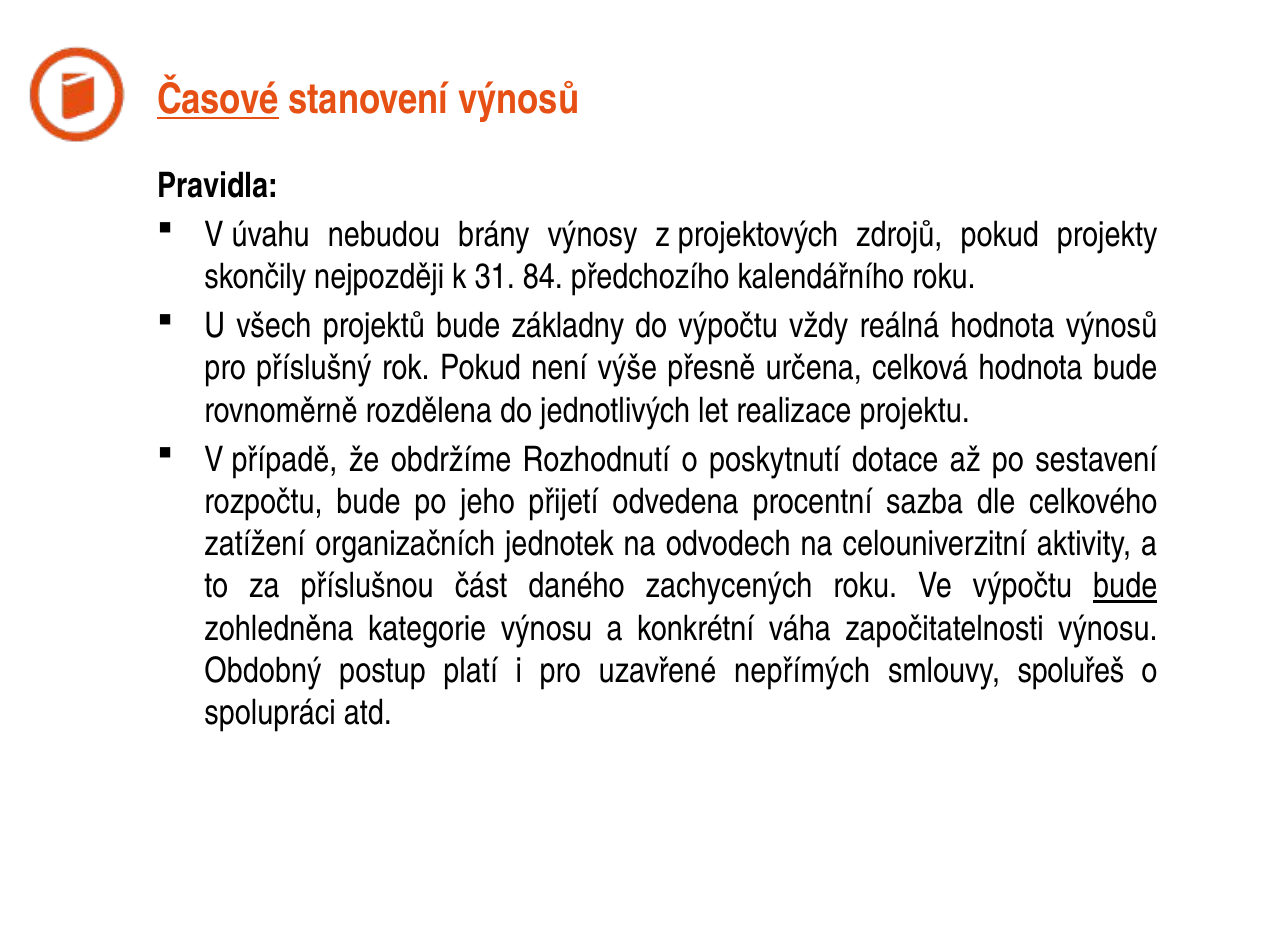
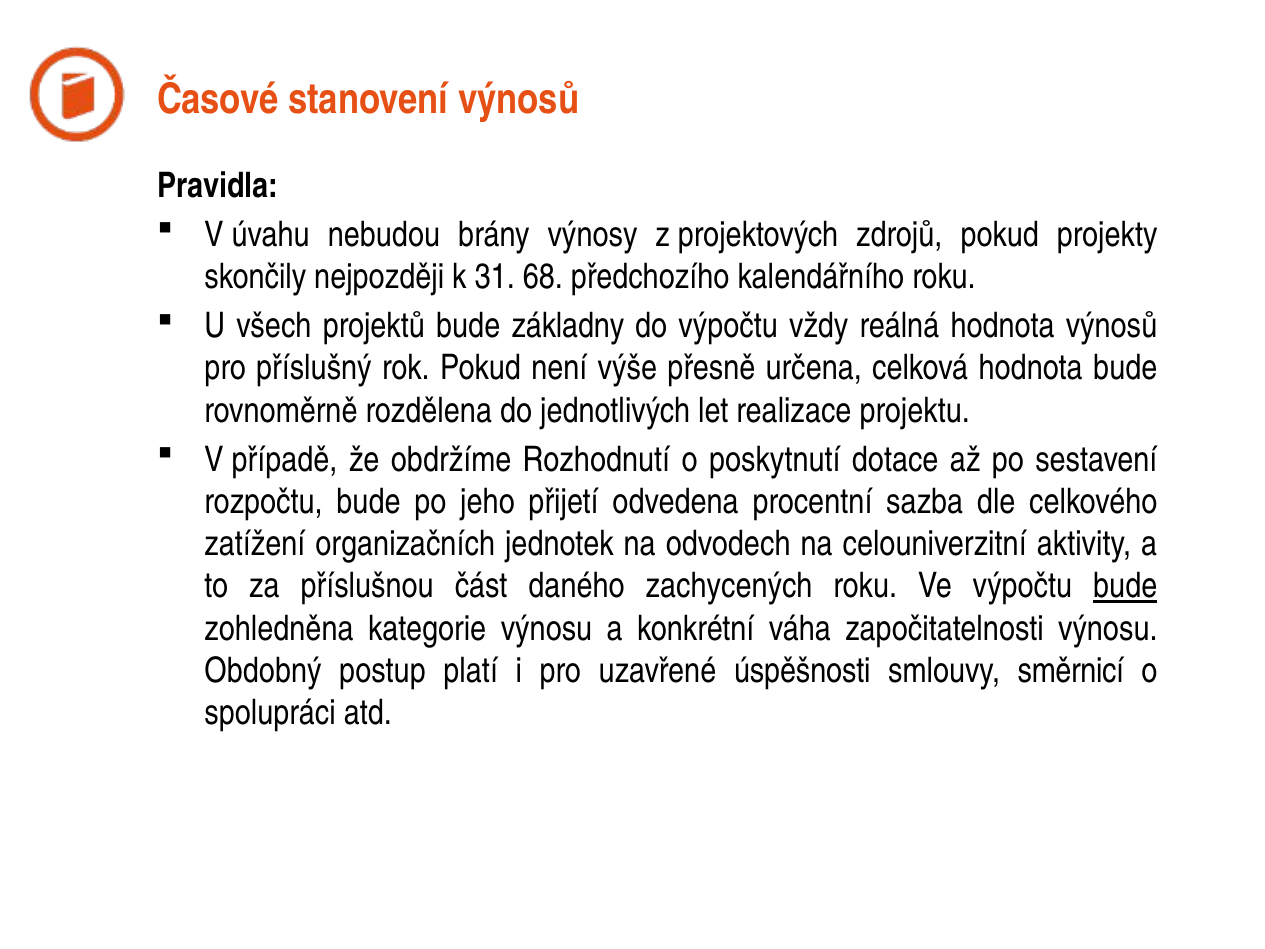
Časové underline: present -> none (218, 100)
84: 84 -> 68 (543, 277)
nepřímých: nepřímých -> úspěšnosti (802, 671)
spoluřeš: spoluřeš -> směrnicí (1071, 671)
